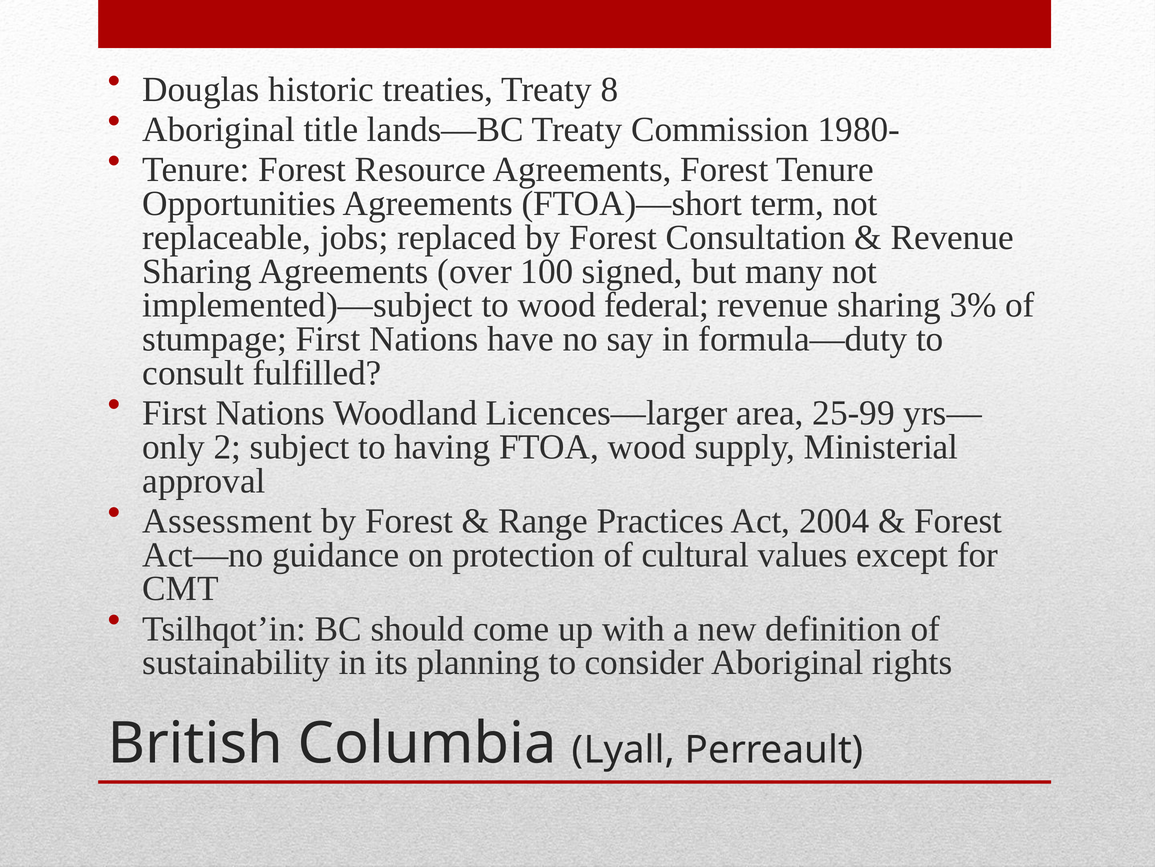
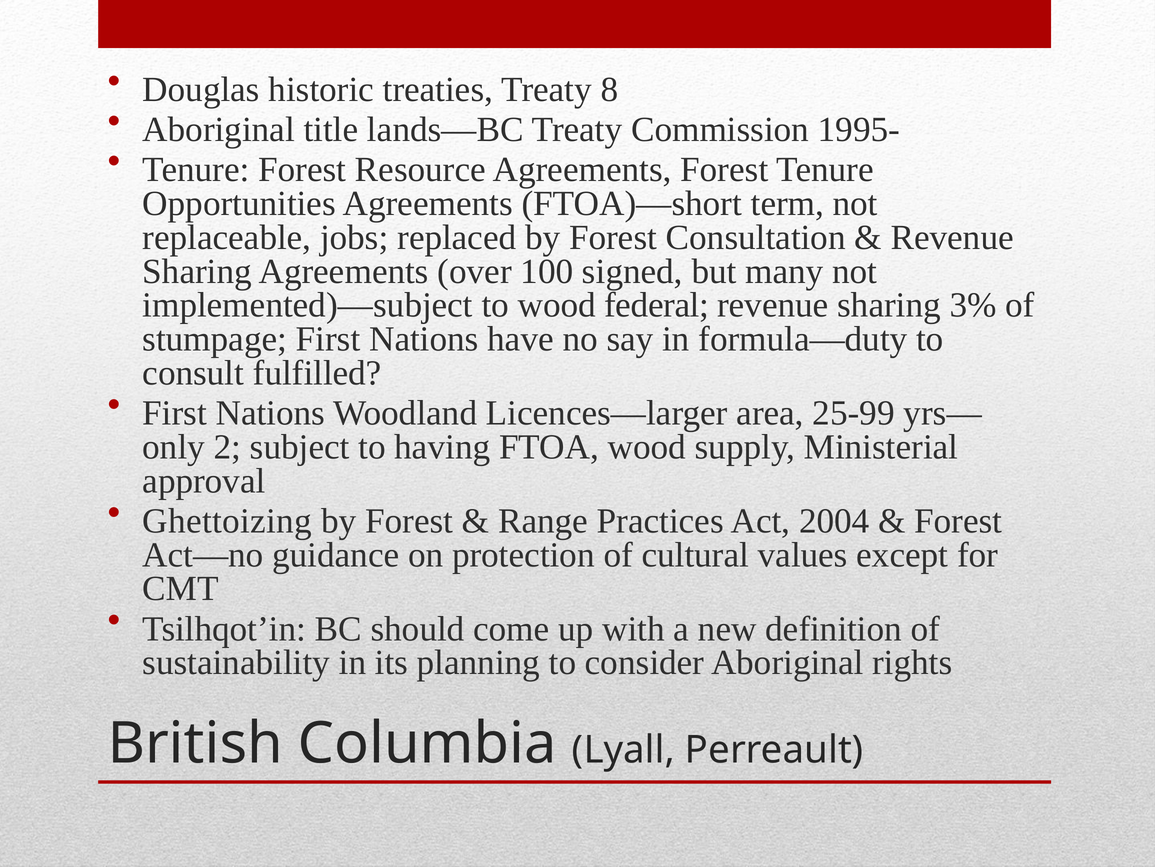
1980-: 1980- -> 1995- (859, 130)
Assessment: Assessment -> Ghettoizing (227, 521)
